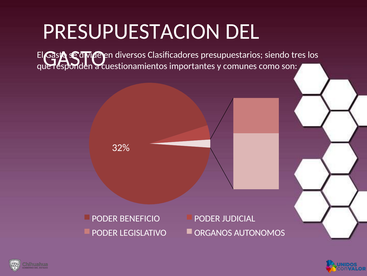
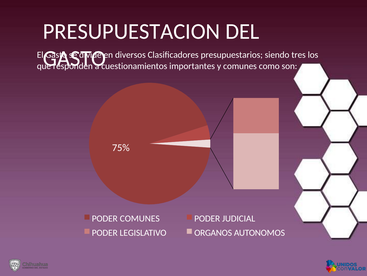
32%: 32% -> 75% (121, 147)
PODER BENEFICIO: BENEFICIO -> COMUNES (140, 218)
